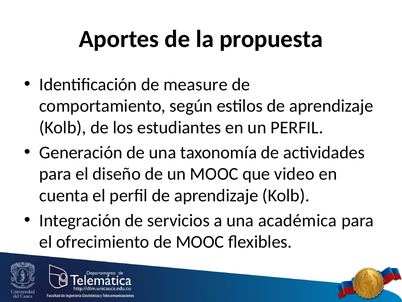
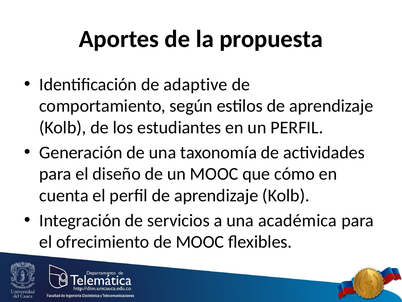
measure: measure -> adaptive (195, 84)
video: video -> cómo (294, 174)
